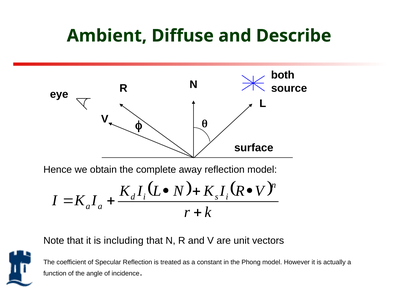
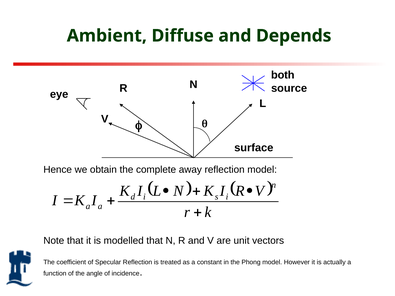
Describe: Describe -> Depends (294, 36)
including: including -> modelled (124, 241)
